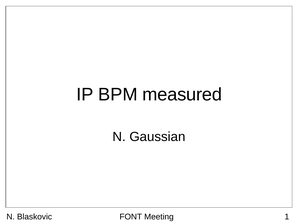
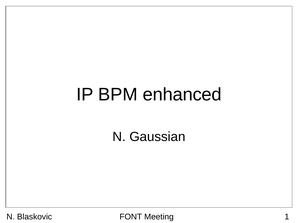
measured: measured -> enhanced (182, 95)
